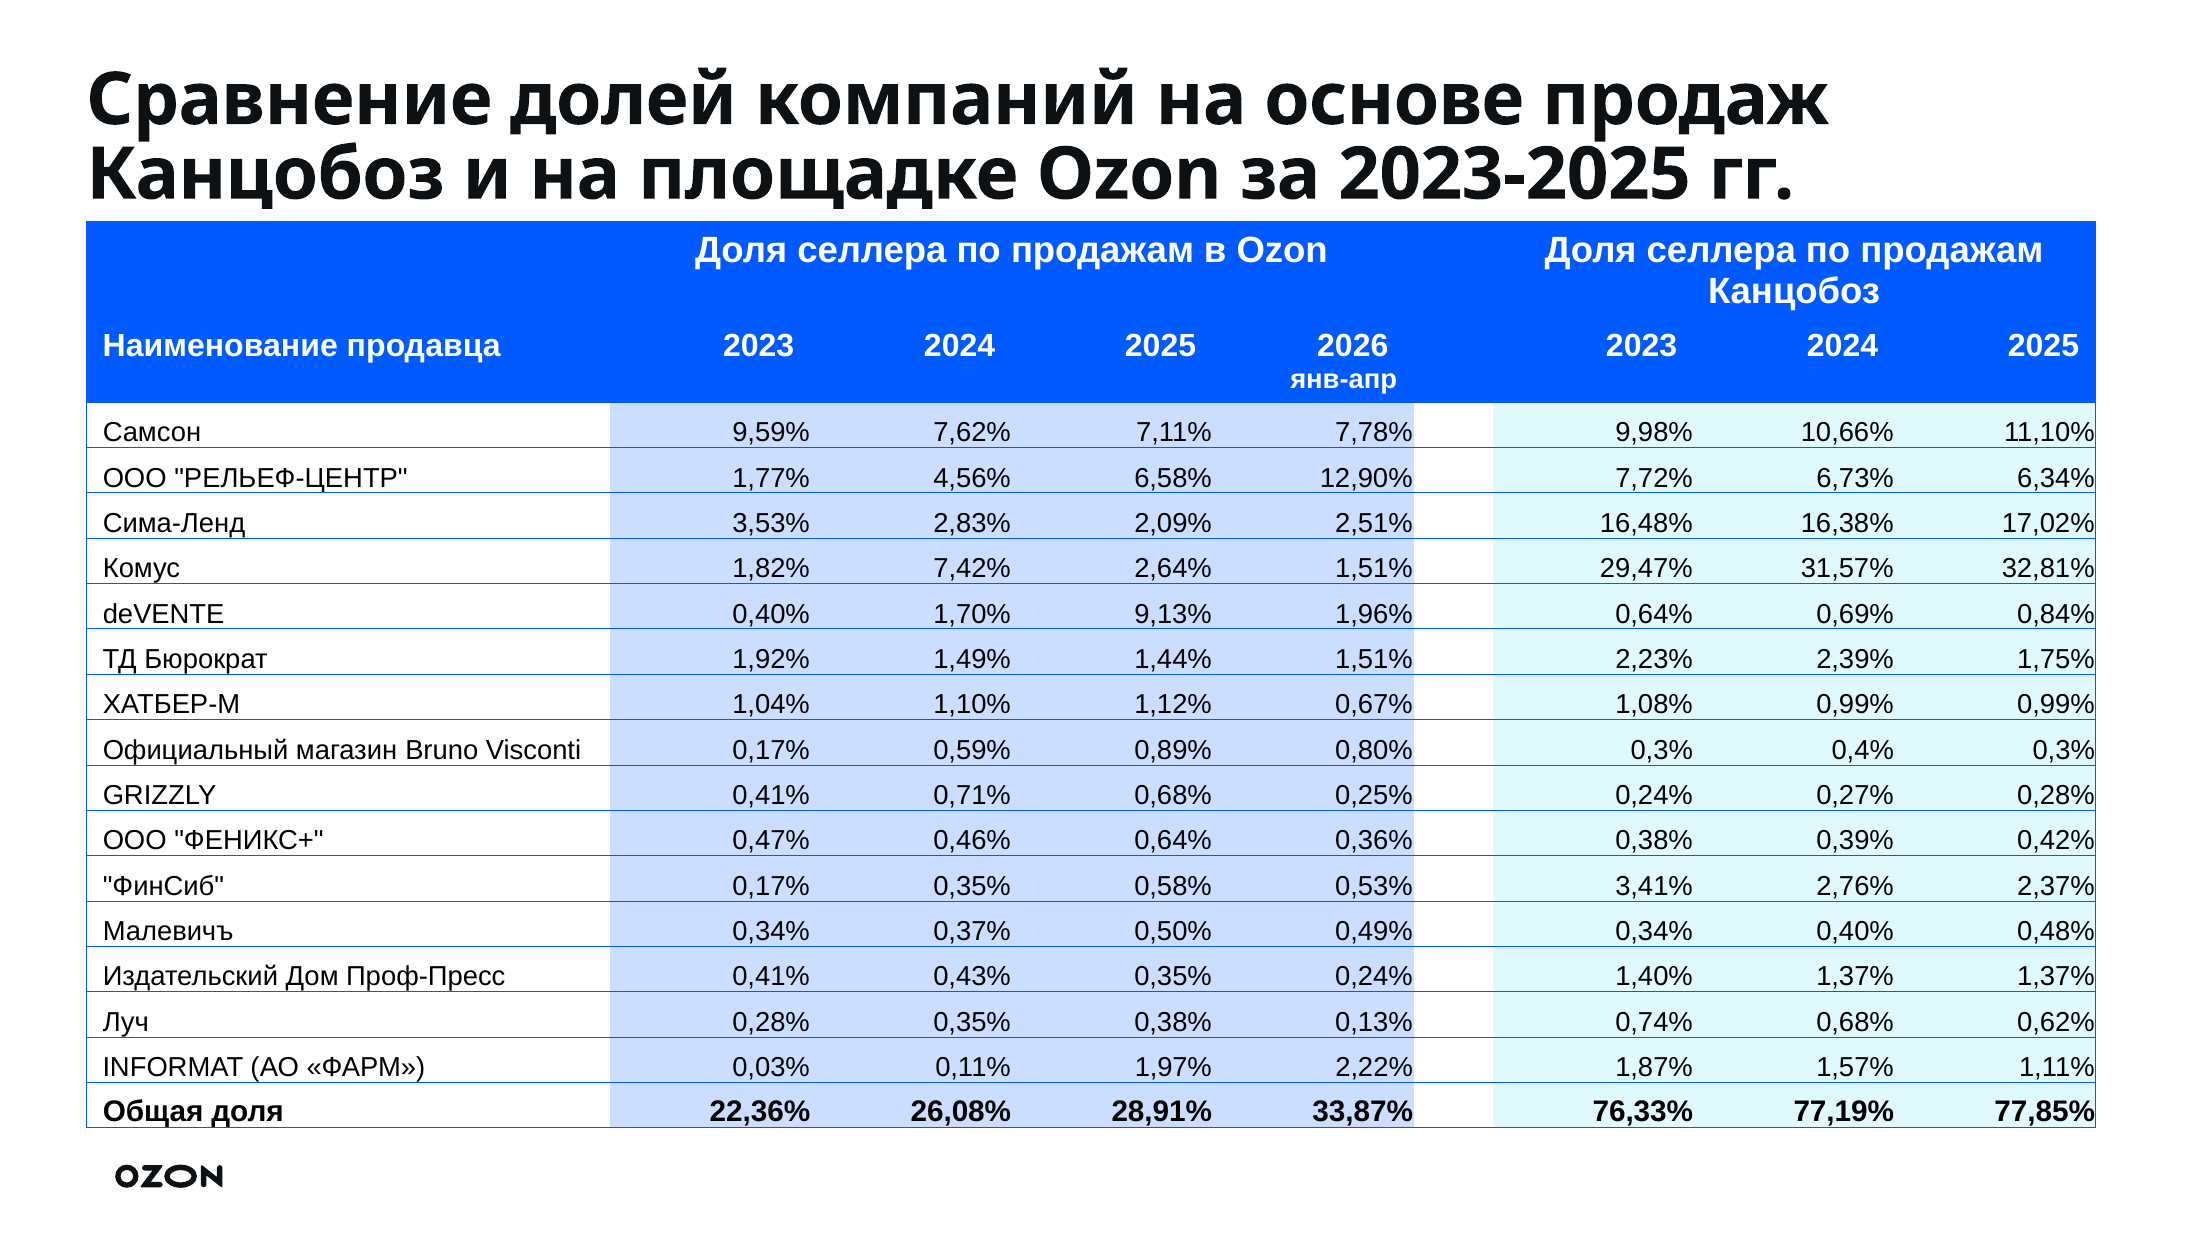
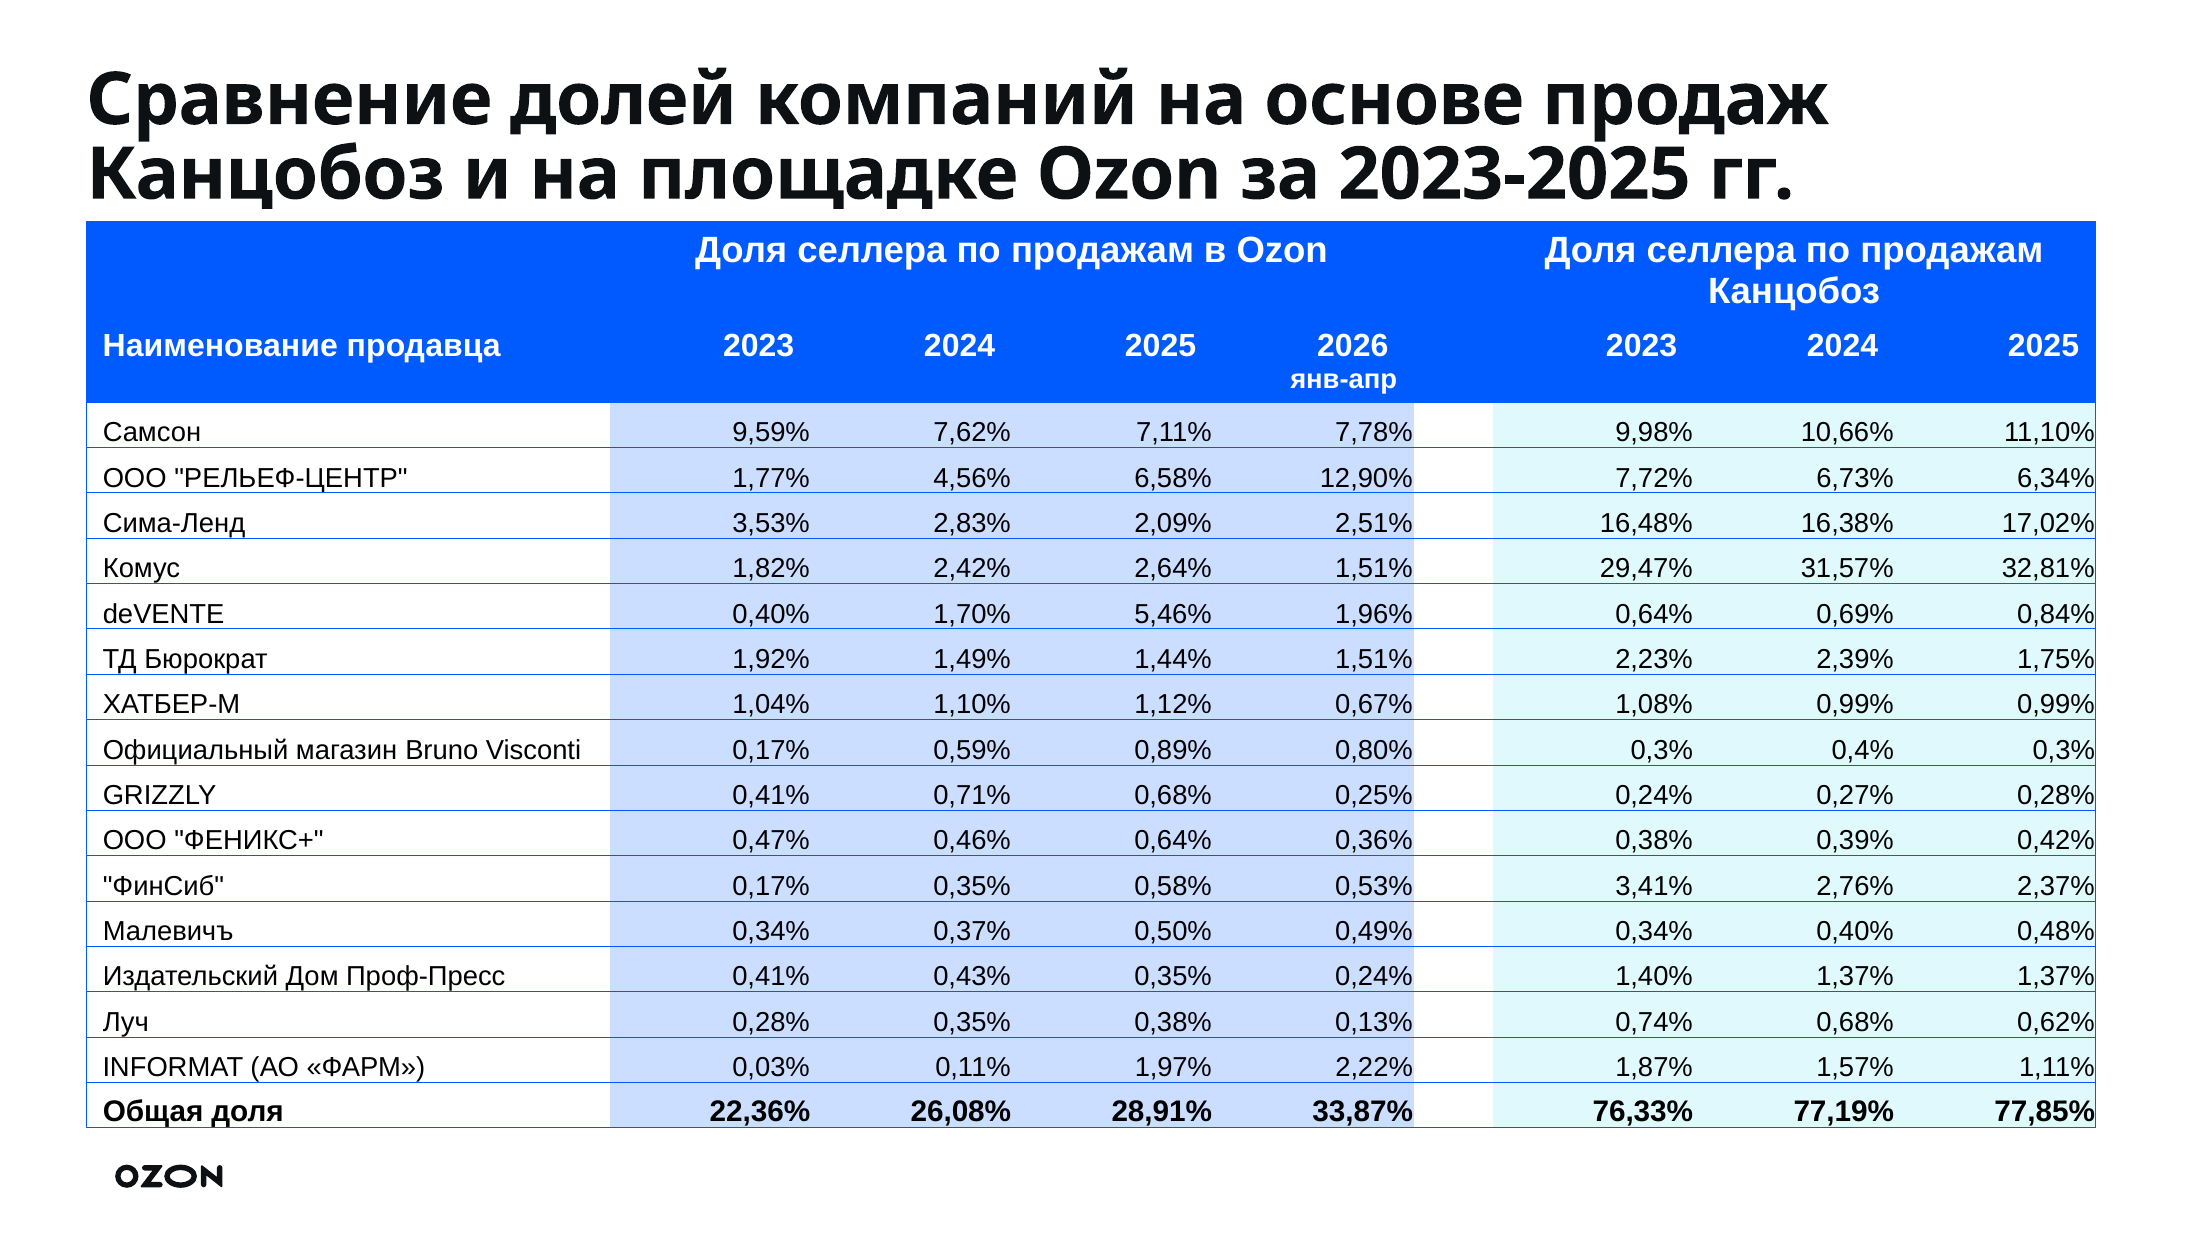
7,42%: 7,42% -> 2,42% (972, 569)
9,13%: 9,13% -> 5,46% (1173, 614)
